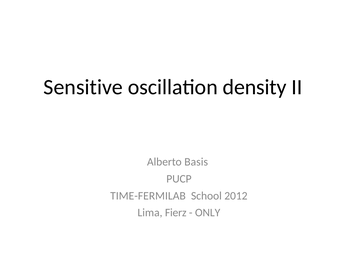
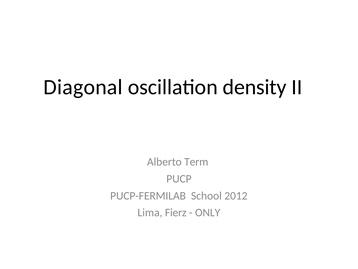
Sensitive: Sensitive -> Diagonal (83, 87)
Basis: Basis -> Term (196, 162)
TIME-FERMILAB: TIME-FERMILAB -> PUCP-FERMILAB (148, 195)
